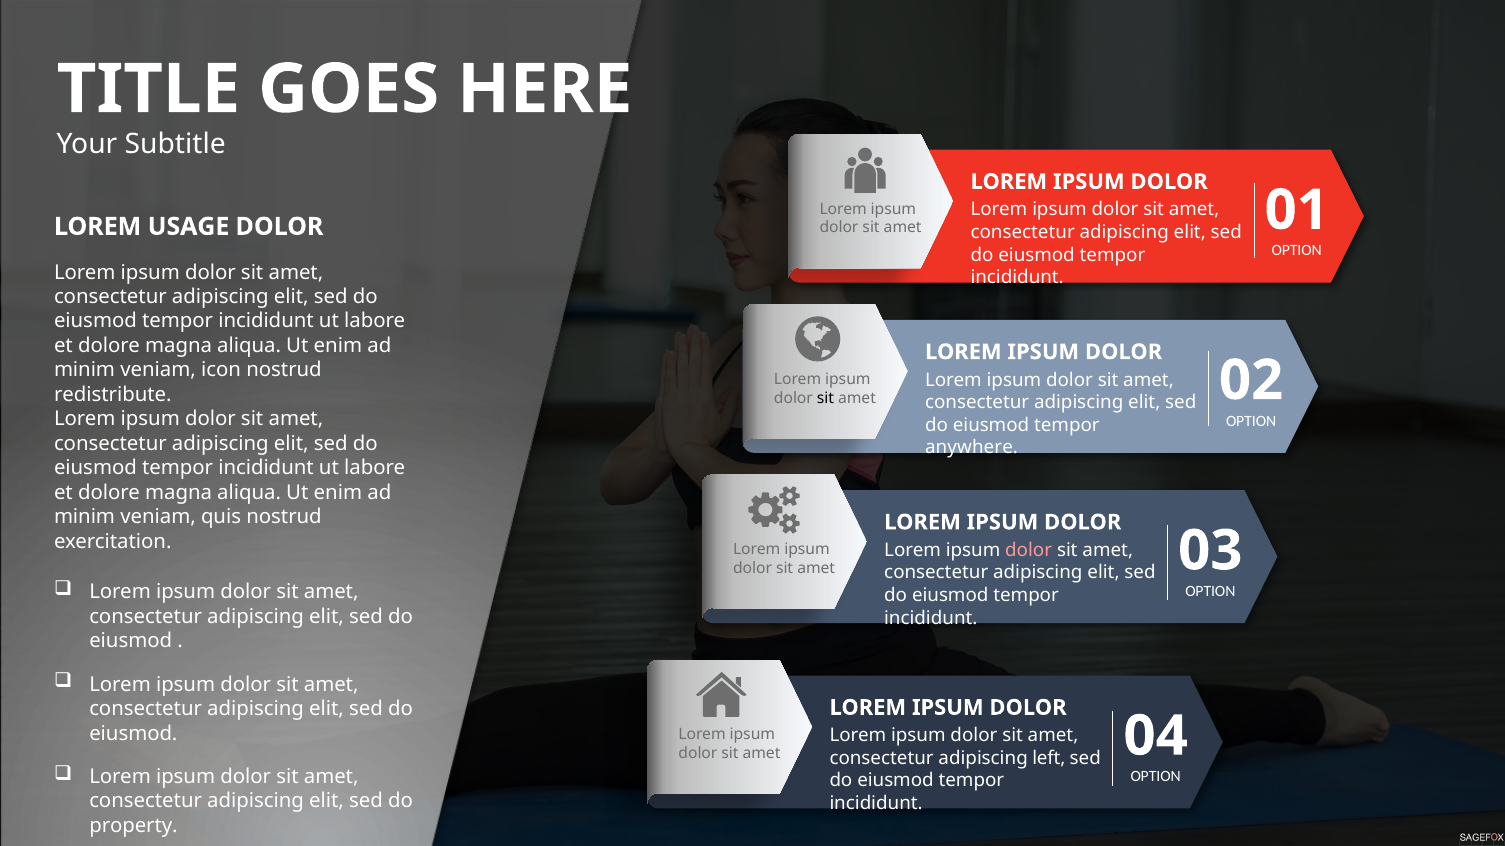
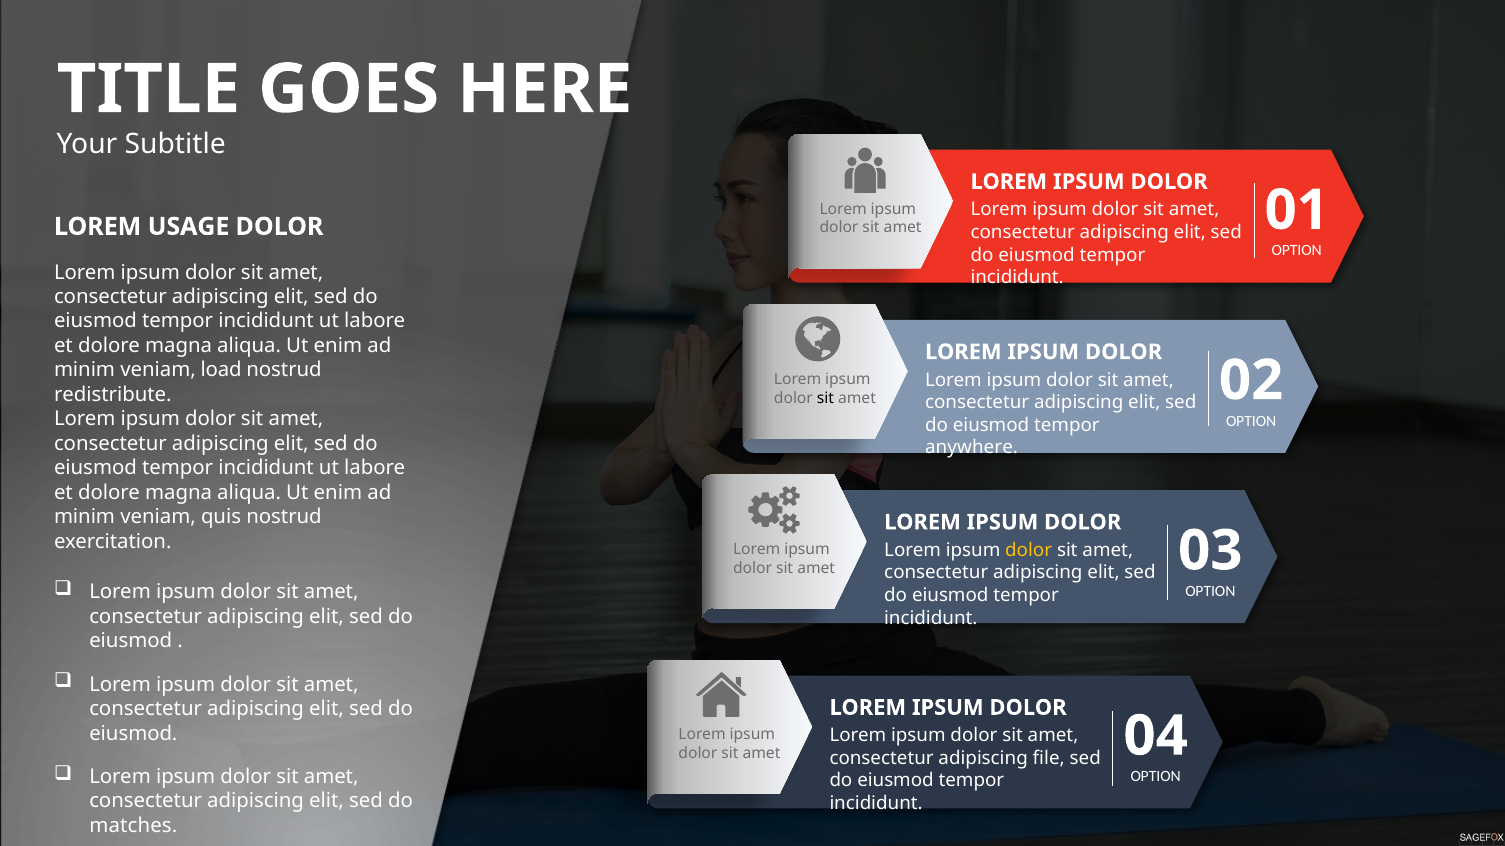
icon: icon -> load (221, 370)
dolor colour: pink -> yellow (1029, 551)
left: left -> file (1049, 759)
property: property -> matches (133, 826)
